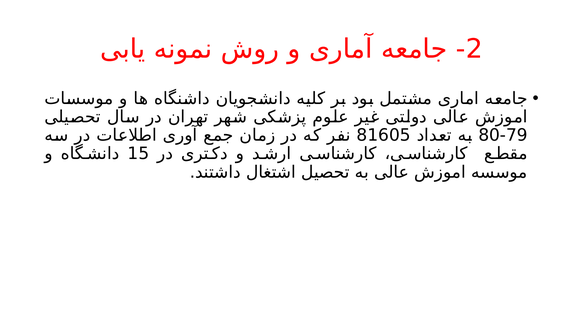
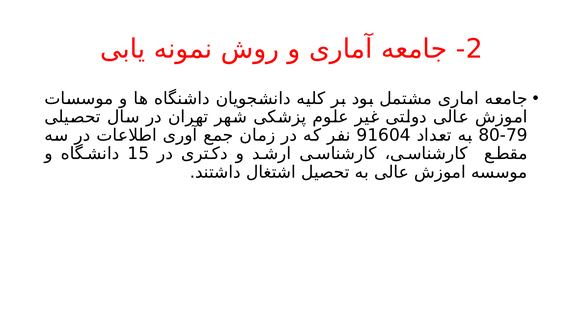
81605: 81605 -> 91604 (384, 135)
